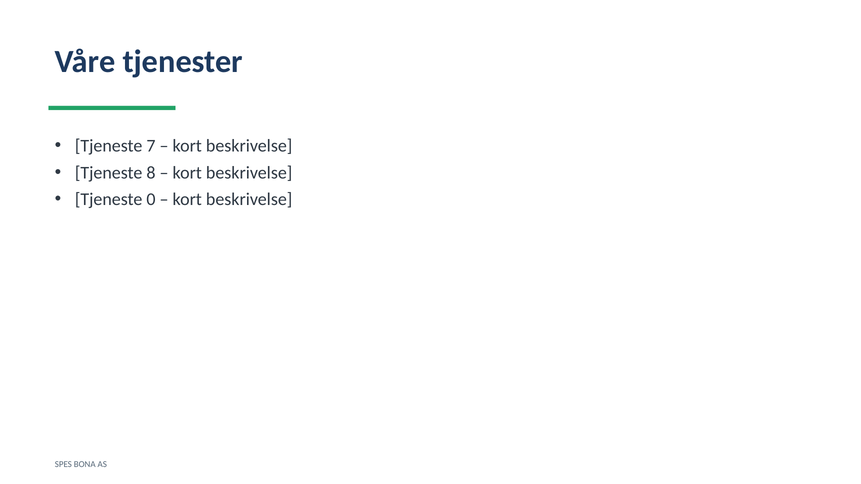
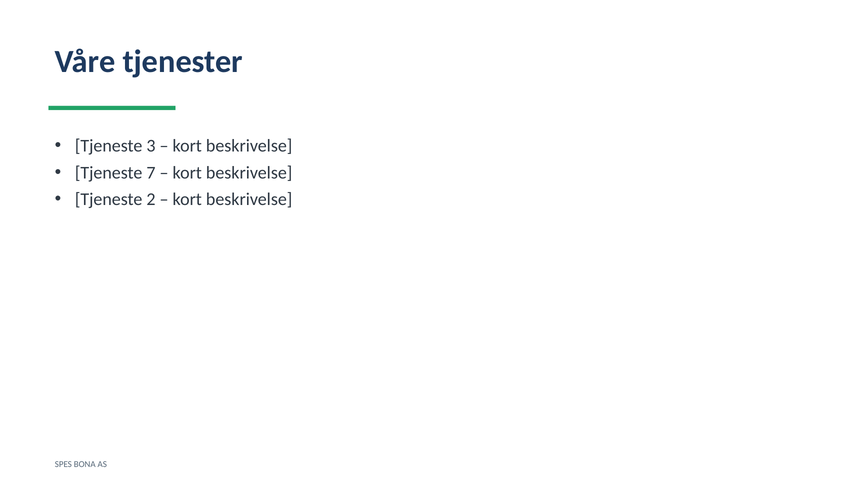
7: 7 -> 3 (151, 146)
8: 8 -> 7 (151, 173)
0: 0 -> 2 (151, 200)
